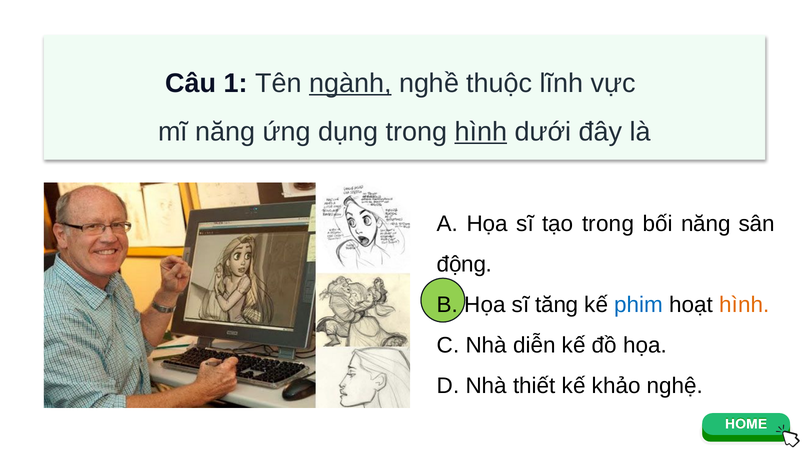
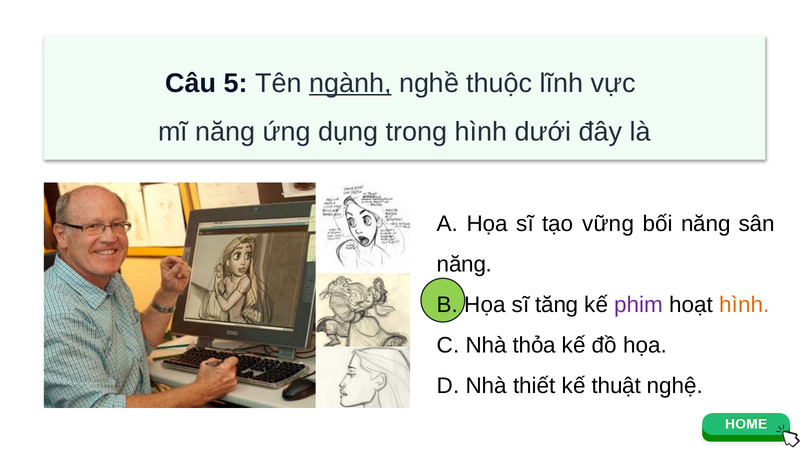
1: 1 -> 5 (236, 83)
hình underline: present -> none (481, 132)
tạo trong: trong -> vững (608, 224)
động: động -> năng (464, 265)
phim colour: blue -> purple (639, 305)
diễn: diễn -> thỏa (534, 345)
khảo: khảo -> thuật (616, 386)
